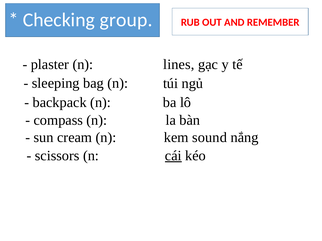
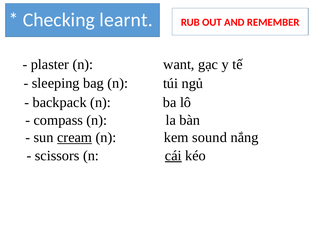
group: group -> learnt (126, 20)
lines: lines -> want (179, 65)
cream underline: none -> present (75, 138)
